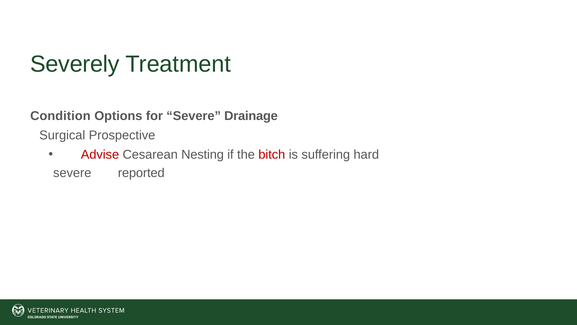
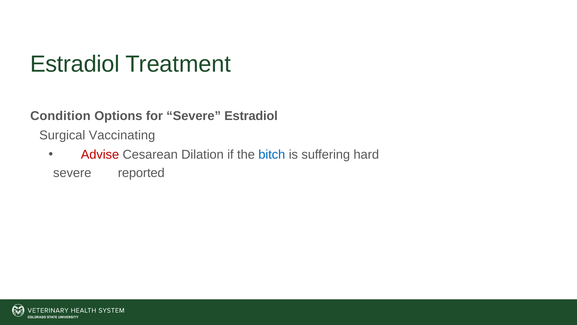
Severely: Severely -> Estradiol (75, 64)
Severe Drainage: Drainage -> Estradiol (251, 116)
Prospective: Prospective -> Vaccinating (122, 135)
Nesting: Nesting -> Dilation (203, 154)
bitch colour: red -> blue (272, 154)
